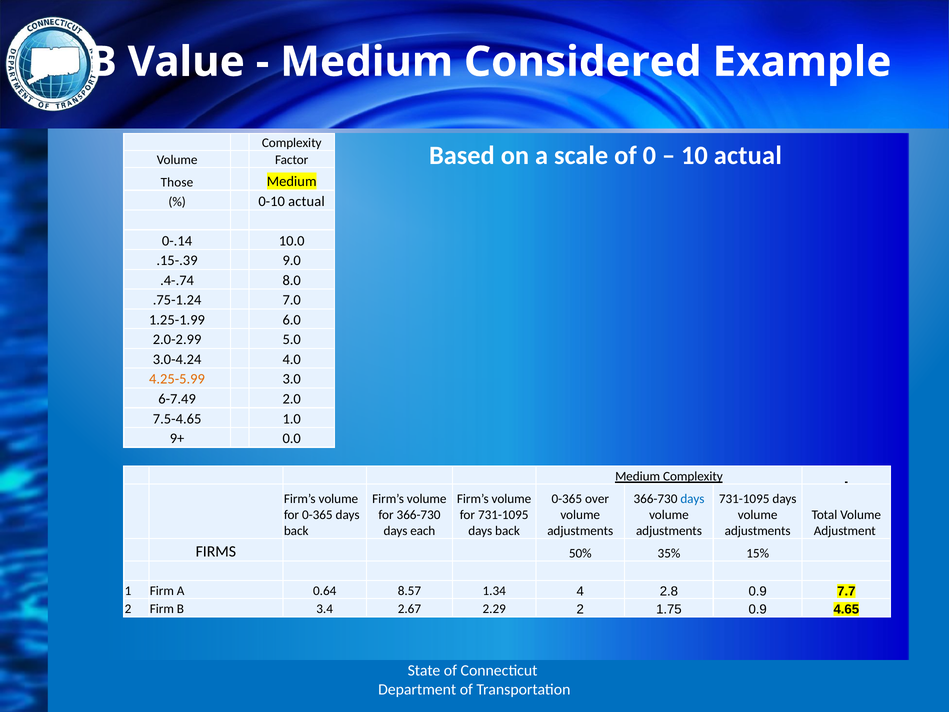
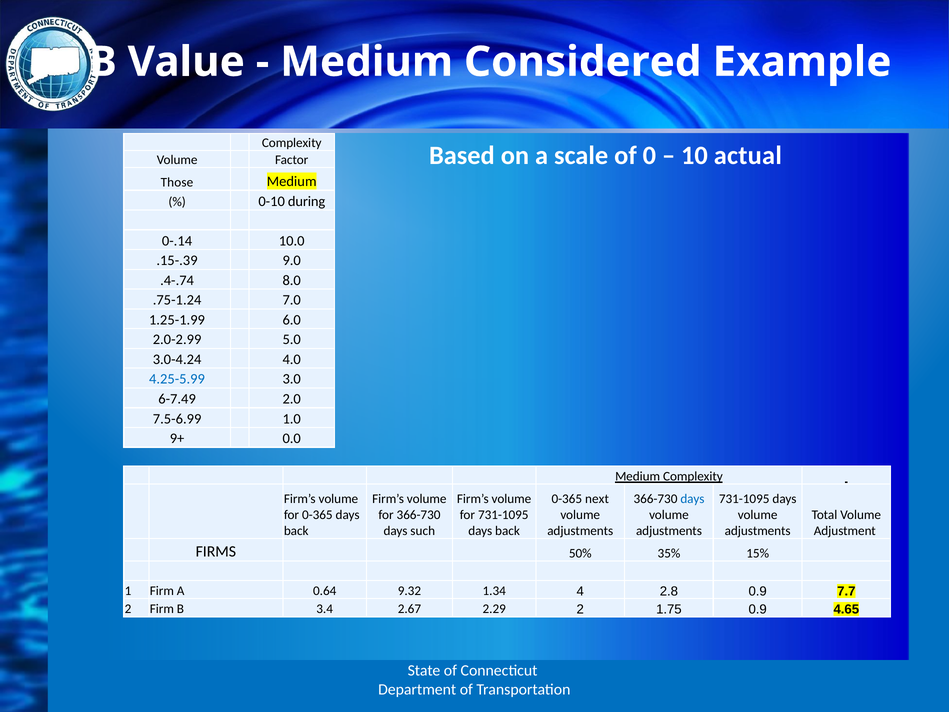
0-10 actual: actual -> during (307, 201)
4.25-5.99 colour: orange -> blue (177, 379)
7.5-4.65: 7.5-4.65 -> 7.5-6.99 (177, 419)
over: over -> next (597, 499)
each: each -> such (423, 531)
8.57: 8.57 -> 9.32 (409, 591)
